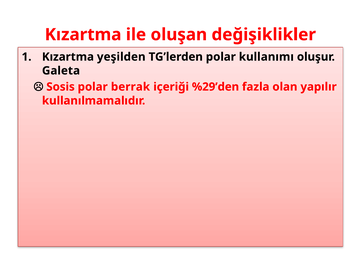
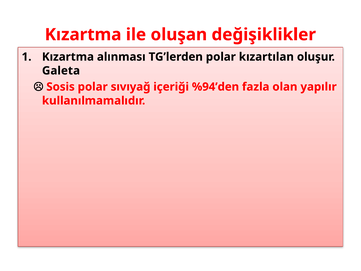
yeşilden: yeşilden -> alınması (121, 57)
kullanımı: kullanımı -> kızartılan (266, 57)
berrak: berrak -> sıvıyağ (131, 87)
%29’den: %29’den -> %94’den (215, 87)
